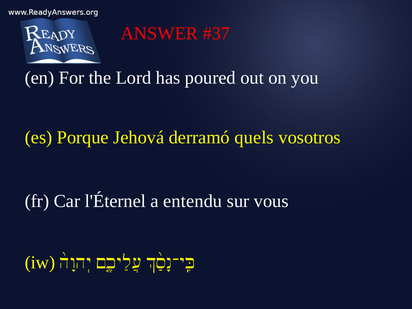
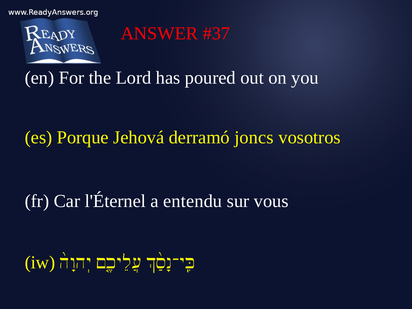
quels: quels -> joncs (254, 138)
